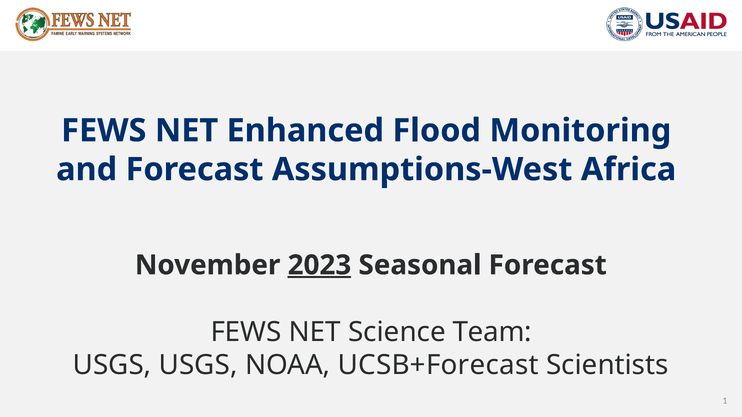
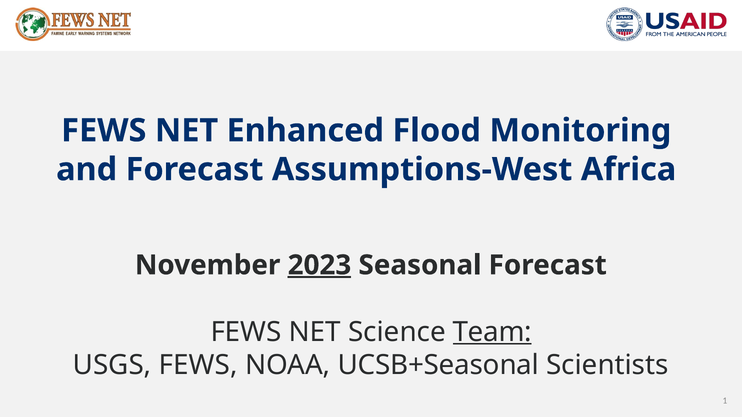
Team underline: none -> present (492, 332)
USGS USGS: USGS -> FEWS (198, 366)
UCSB+Forecast: UCSB+Forecast -> UCSB+Seasonal (438, 366)
